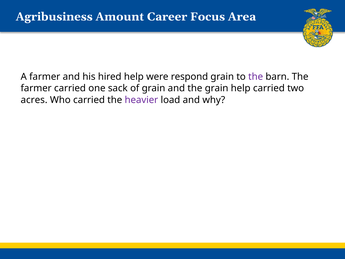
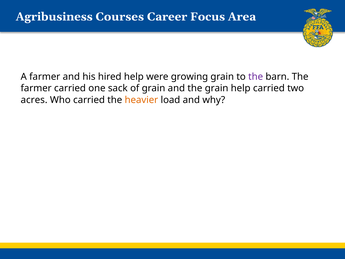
Amount: Amount -> Courses (120, 17)
respond: respond -> growing (189, 77)
heavier colour: purple -> orange (141, 100)
